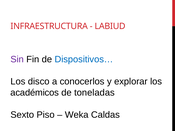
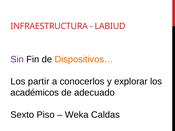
Dispositivos… colour: blue -> orange (84, 59)
disco: disco -> partir (39, 82)
toneladas: toneladas -> adecuado (94, 93)
